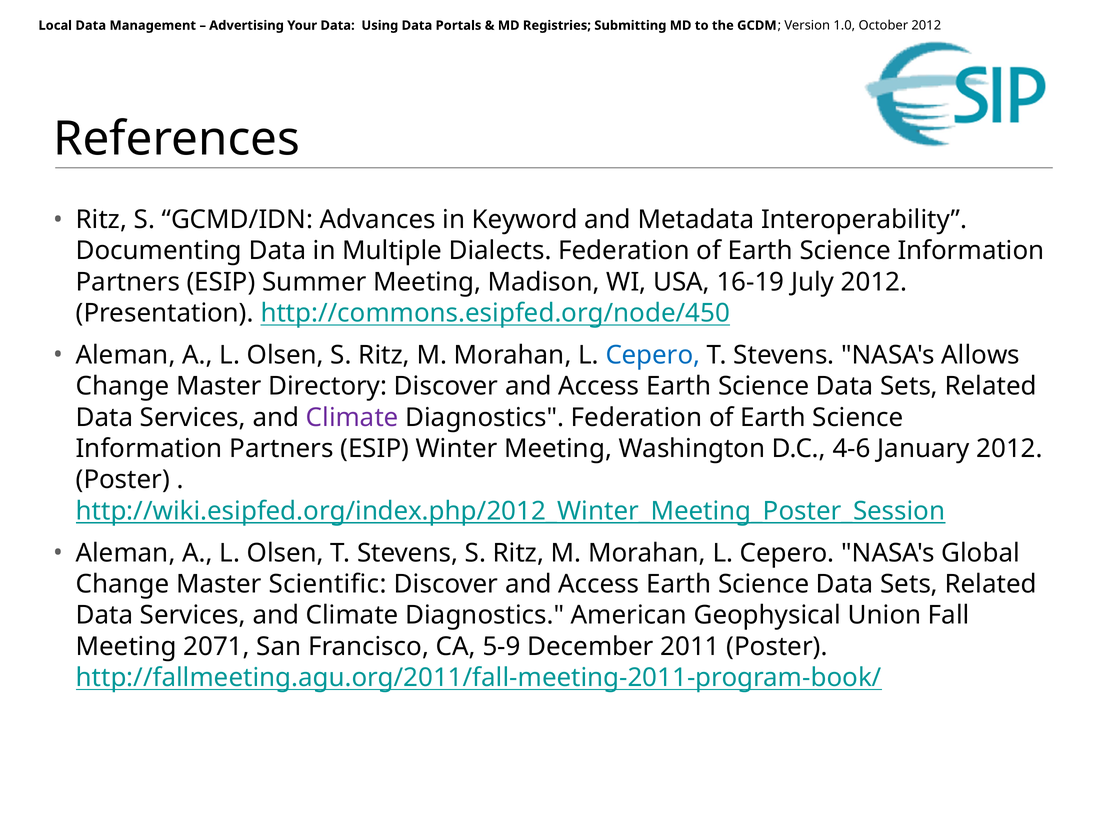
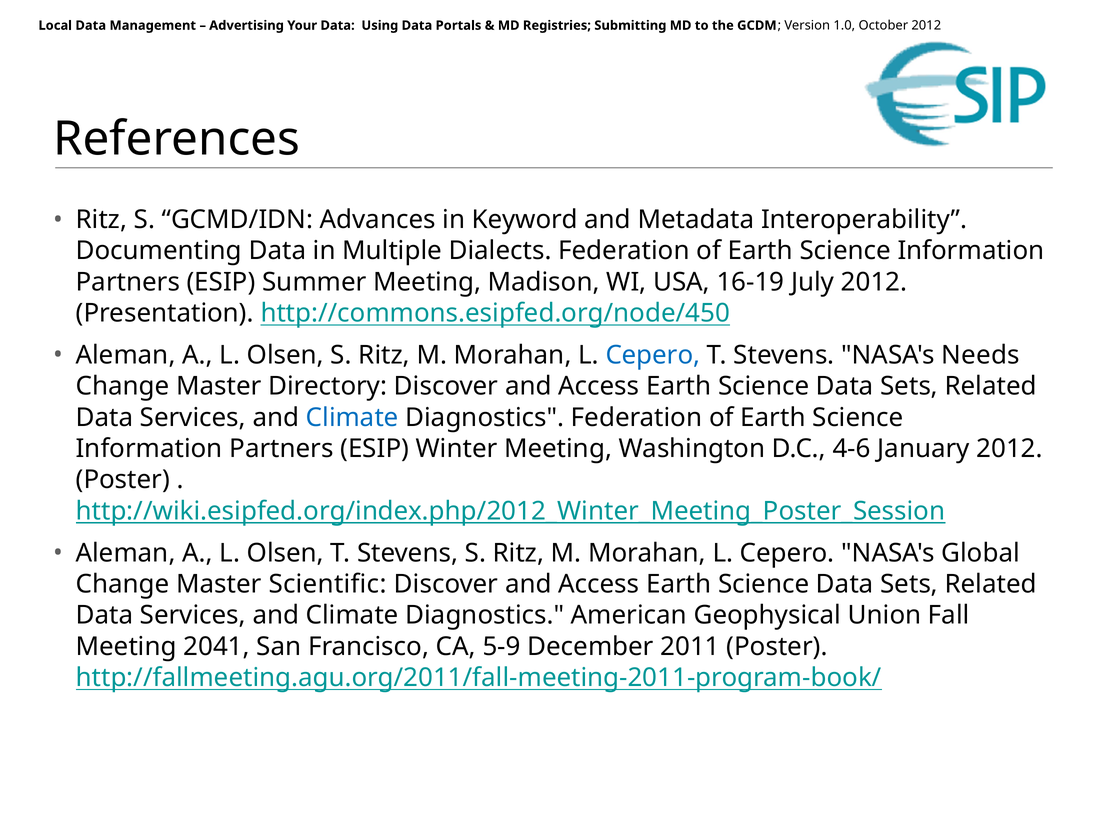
Allows: Allows -> Needs (980, 355)
Climate colour: purple -> blue (352, 418)
2071: 2071 -> 2041 (217, 646)
